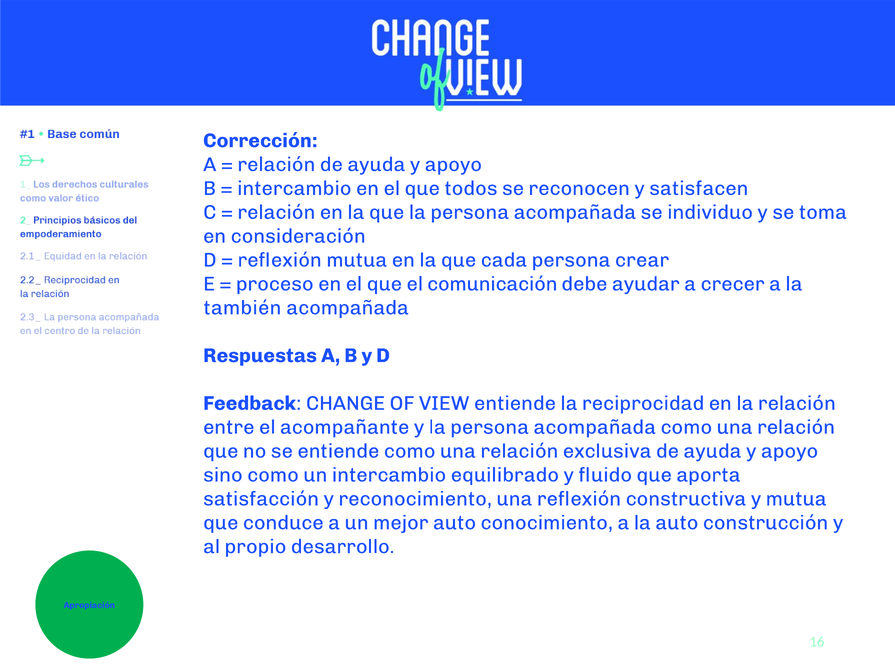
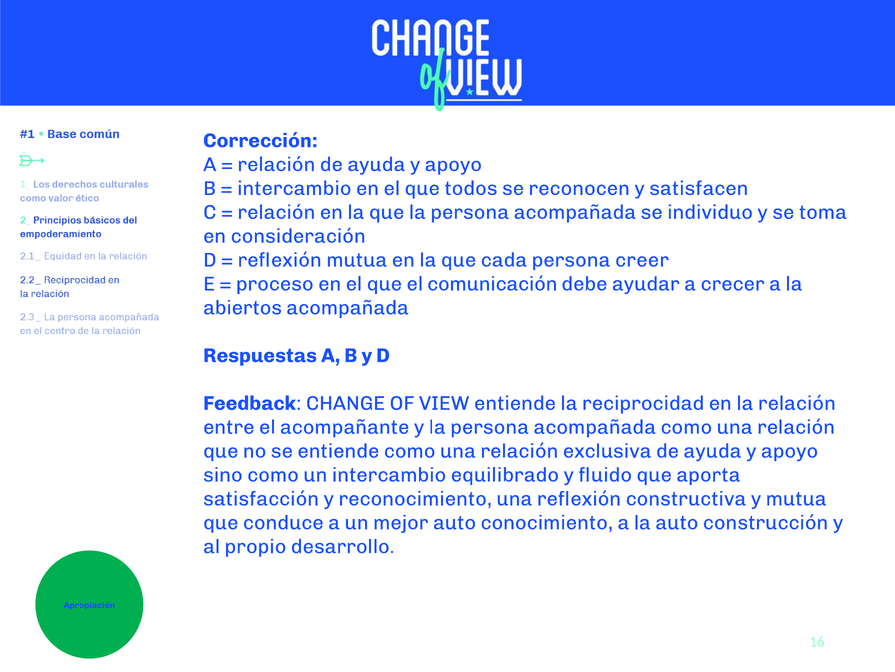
crear: crear -> creer (642, 260)
también: también -> abiertos (243, 307)
